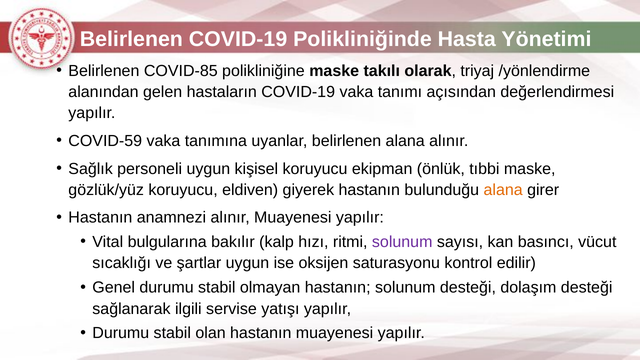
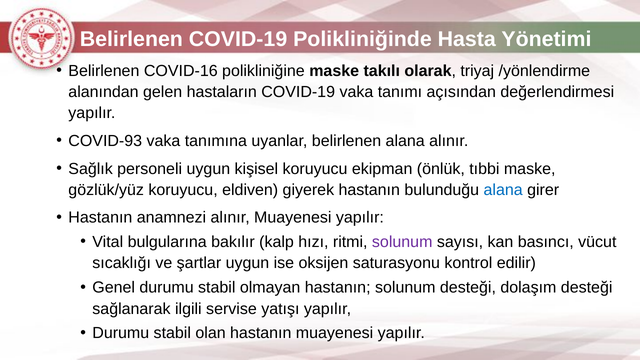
COVID-85: COVID-85 -> COVID-16 (181, 71)
COVID-59: COVID-59 -> COVID-93 (105, 141)
alana colour: orange -> blue (503, 190)
